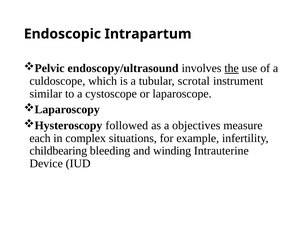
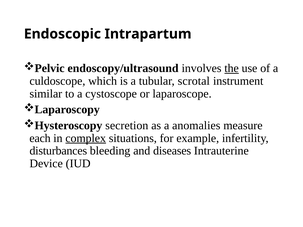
followed: followed -> secretion (127, 126)
objectives: objectives -> anomalies (196, 126)
complex underline: none -> present (86, 138)
childbearing: childbearing -> disturbances (58, 151)
winding: winding -> diseases (172, 151)
